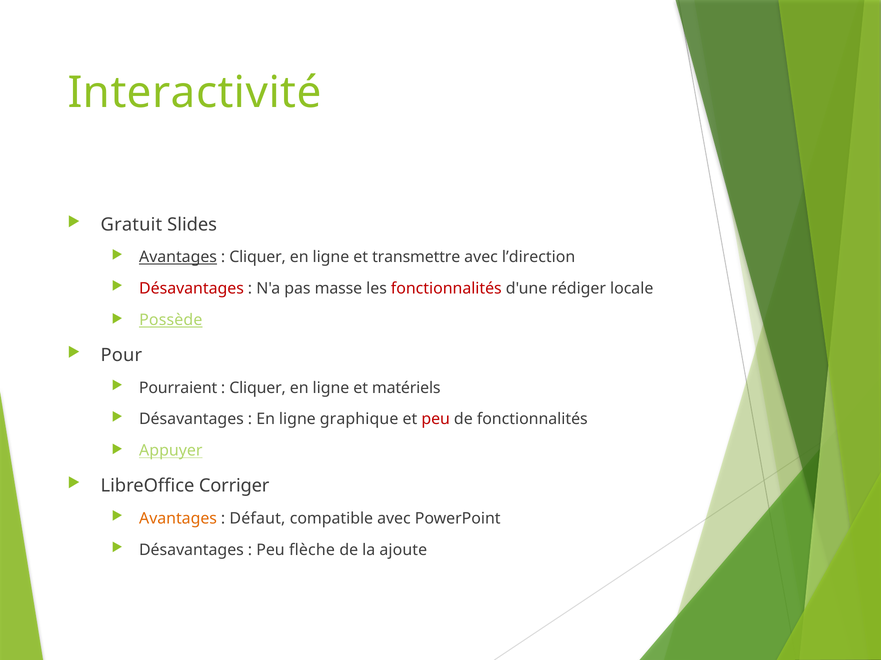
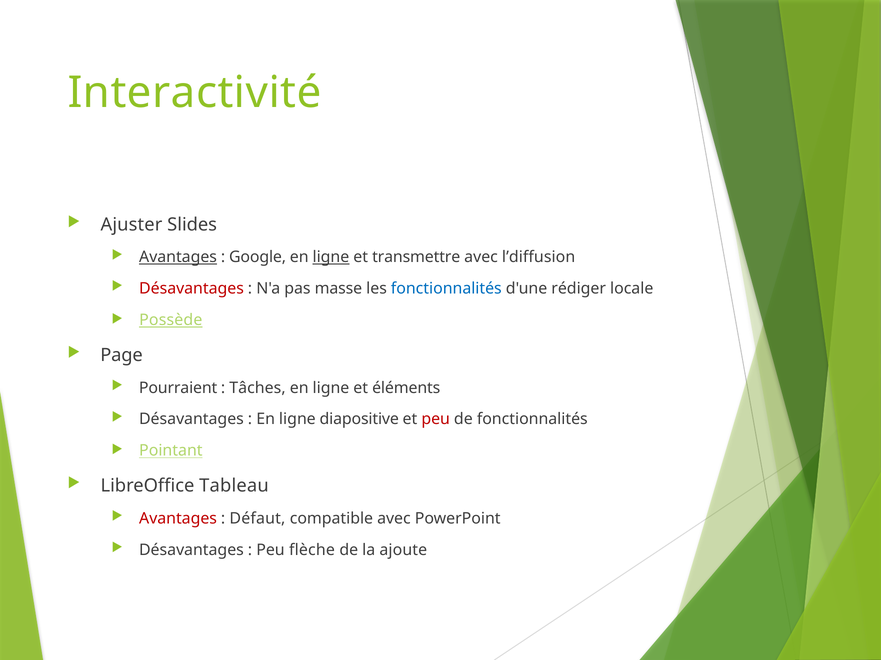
Gratuit: Gratuit -> Ajuster (131, 225)
Cliquer: Cliquer -> Google (258, 258)
ligne underline: none -> present (331, 258)
l’direction: l’direction -> l’diffusion (539, 258)
fonctionnalités colour: red -> blue (446, 289)
Pour: Pour -> Page (122, 356)
Cliquer: Cliquer -> Tâches (257, 388)
matériels: matériels -> éléments (406, 388)
graphique: graphique -> diapositive (359, 420)
Appuyer: Appuyer -> Pointant (171, 451)
Corriger: Corriger -> Tableau (234, 486)
Avantages colour: orange -> red (178, 519)
